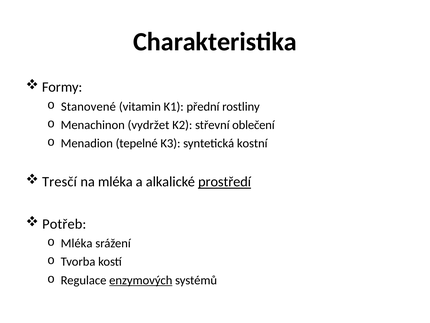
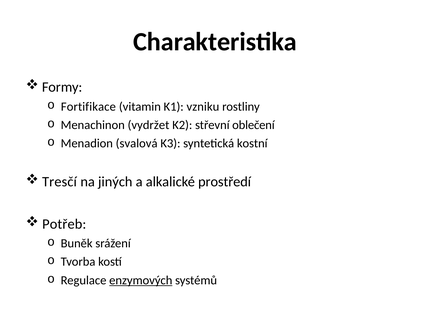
Stanovené: Stanovené -> Fortifikace (88, 106)
přední: přední -> vzniku (203, 106)
tepelné: tepelné -> svalová (137, 143)
na mléka: mléka -> jiných (115, 182)
prostředí underline: present -> none (225, 182)
Mléka: Mléka -> Buněk (77, 243)
